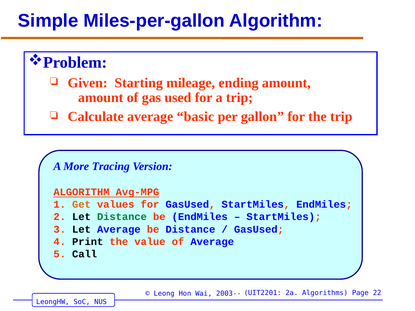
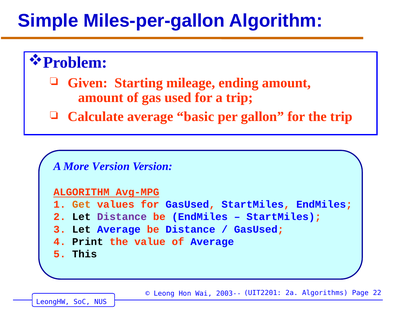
More Tracing: Tracing -> Version (111, 167)
Distance colour: green -> purple (122, 217)
Call: Call -> This (85, 254)
